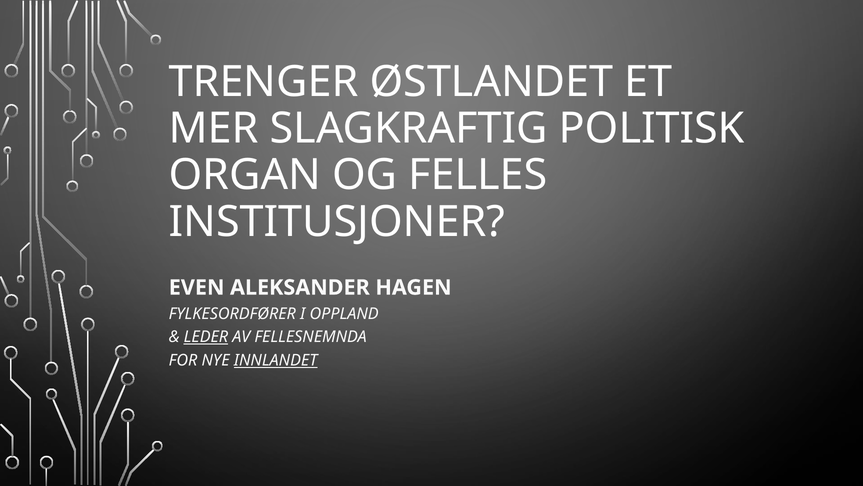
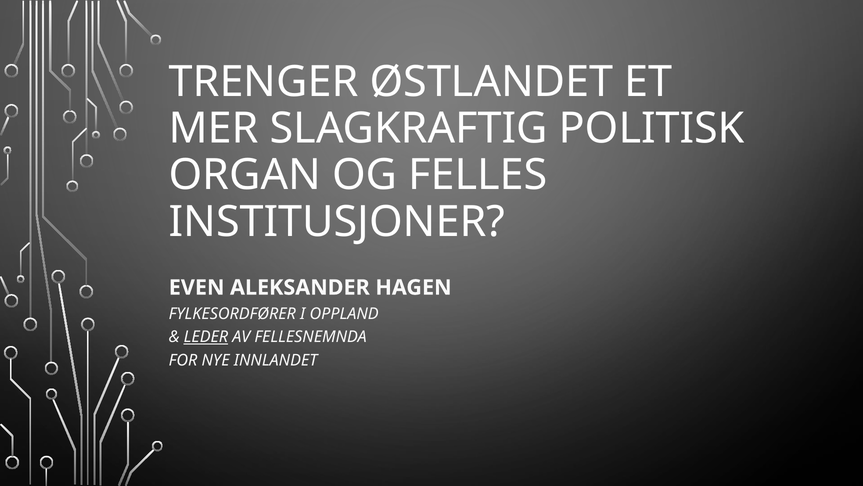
INNLANDET underline: present -> none (276, 360)
